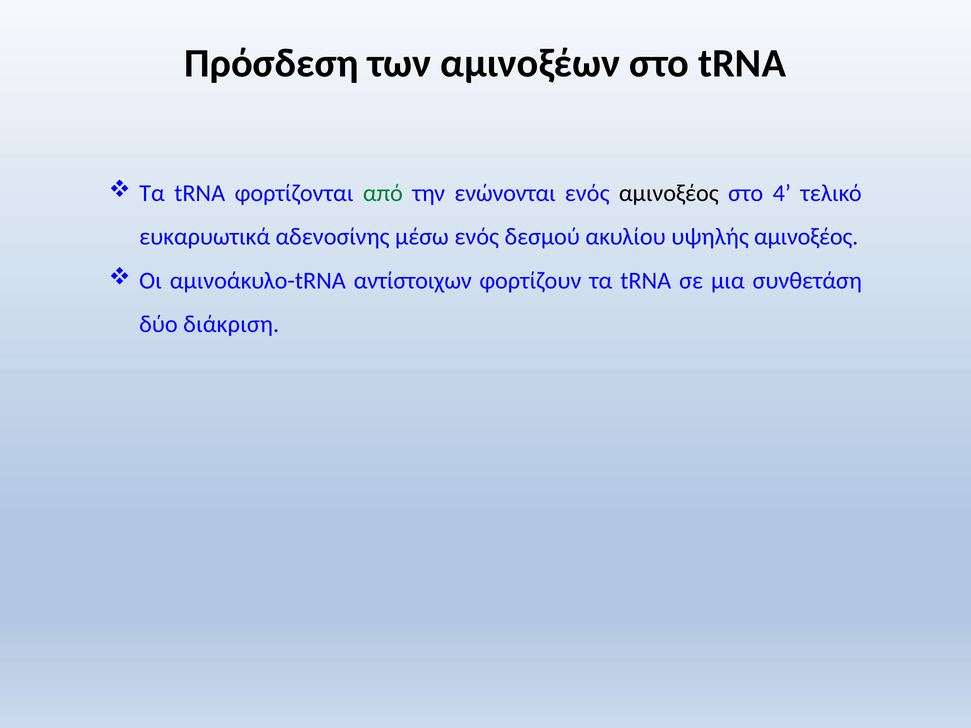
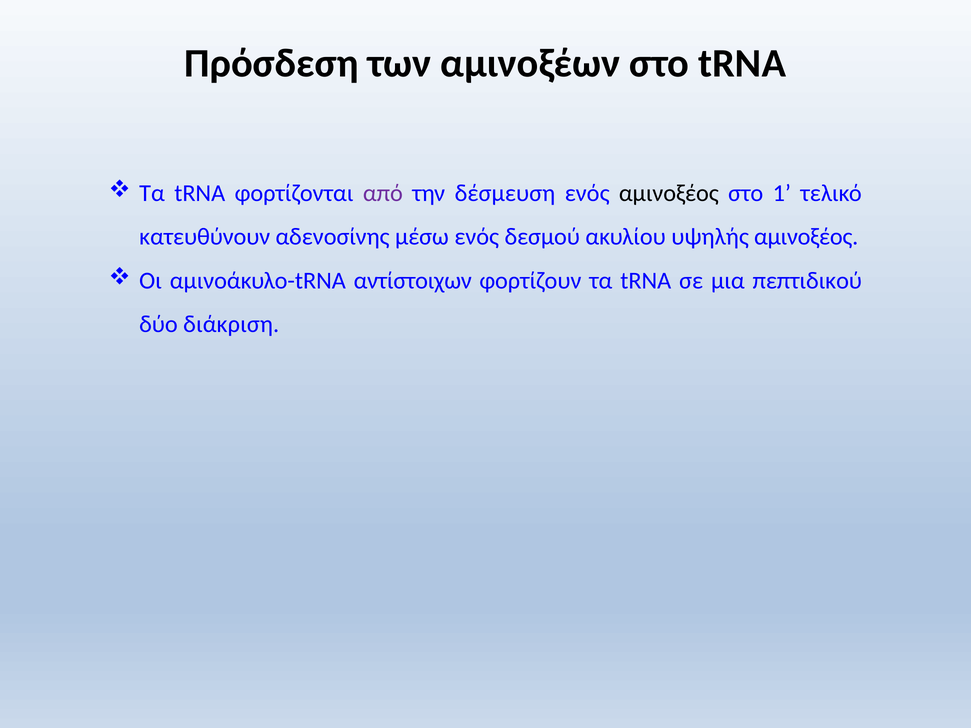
από colour: green -> purple (383, 193)
ενώνονται: ενώνονται -> δέσμευση (505, 193)
4: 4 -> 1 (782, 193)
ευκαρυωτικά: ευκαρυωτικά -> κατευθύνουν (205, 237)
συνθετάση: συνθετάση -> πεπτιδικού (807, 281)
